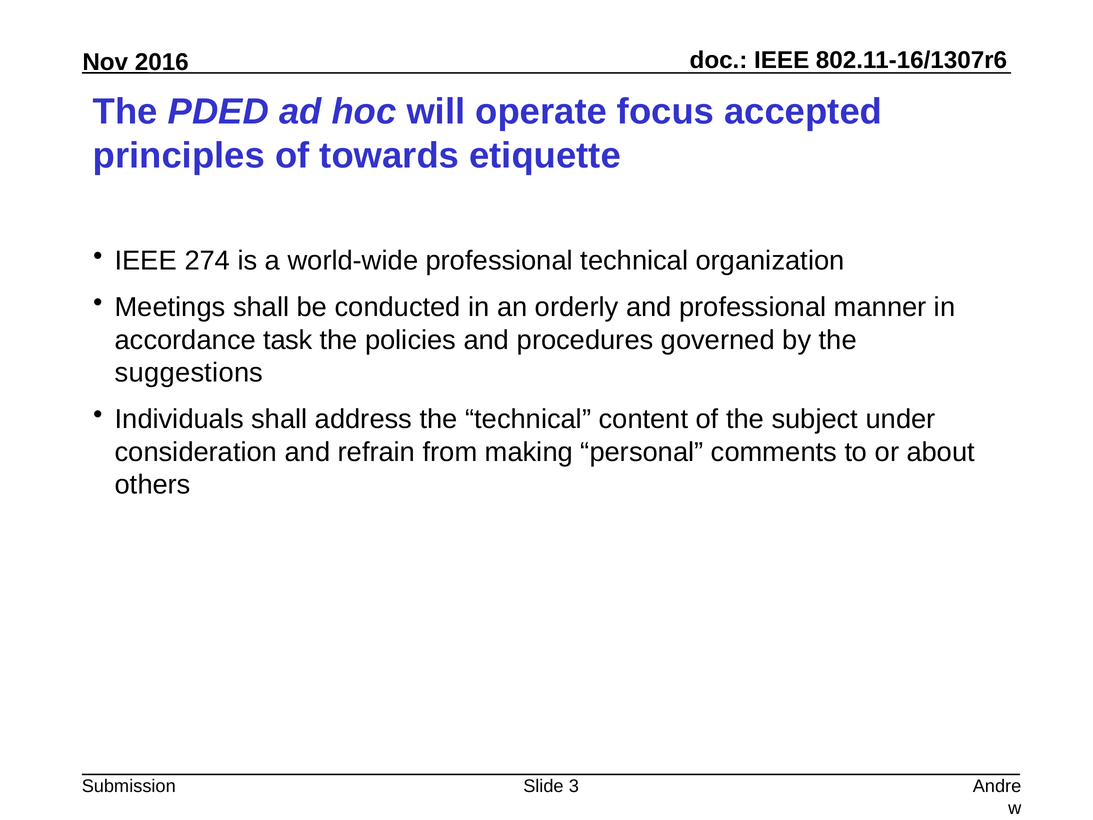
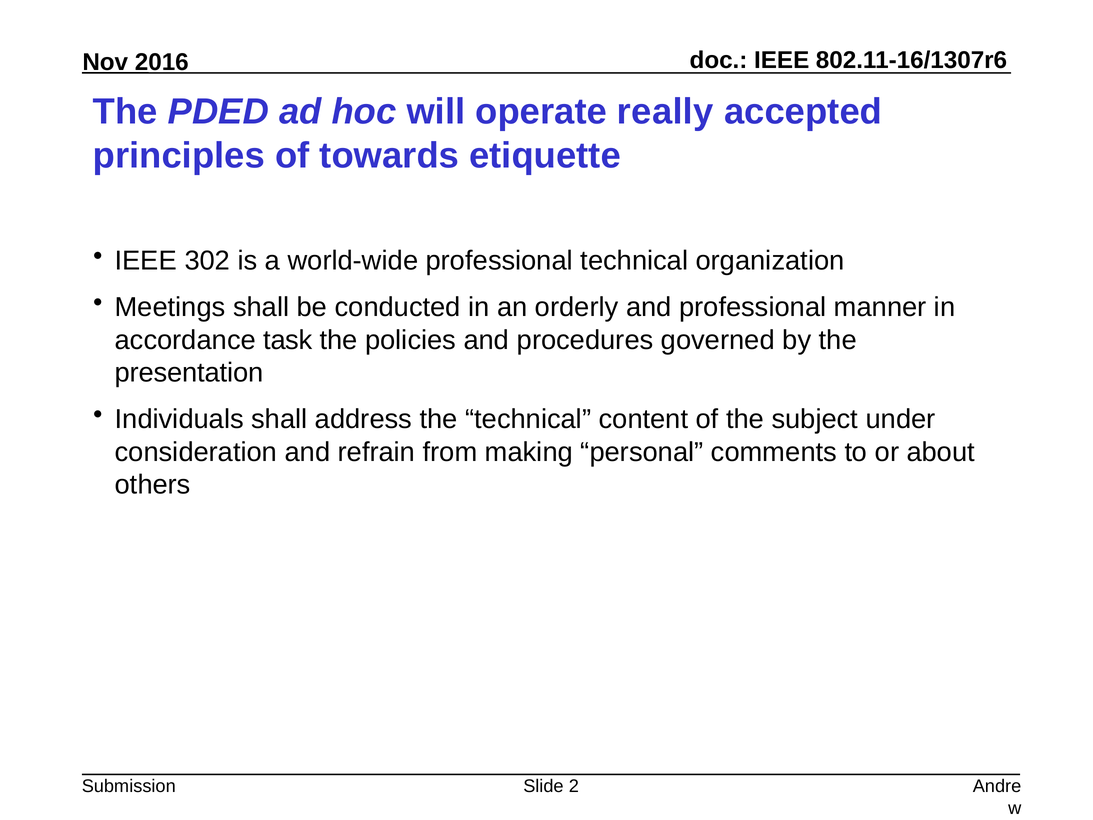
focus: focus -> really (665, 112)
274: 274 -> 302 (207, 261)
suggestions: suggestions -> presentation (189, 373)
3: 3 -> 2 (574, 786)
